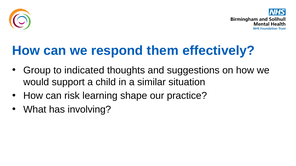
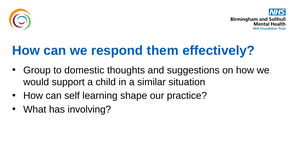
indicated: indicated -> domestic (84, 70)
risk: risk -> self (72, 96)
